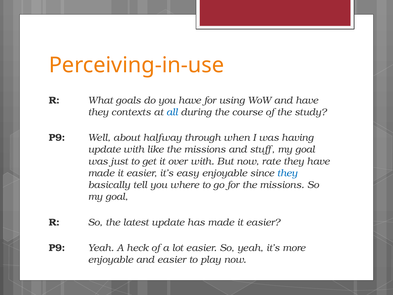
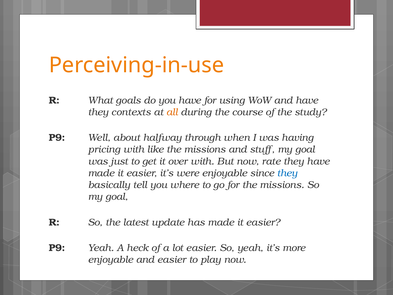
all colour: blue -> orange (172, 112)
update: update -> pricing (104, 149)
easy: easy -> were (188, 173)
